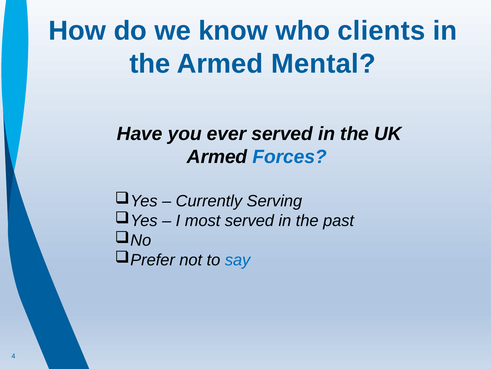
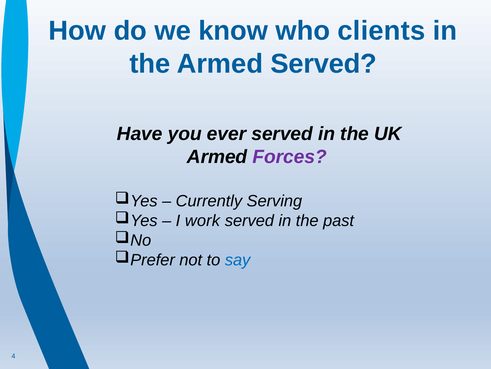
Armed Mental: Mental -> Served (324, 64)
Forces colour: blue -> purple (290, 157)
most: most -> work (203, 220)
